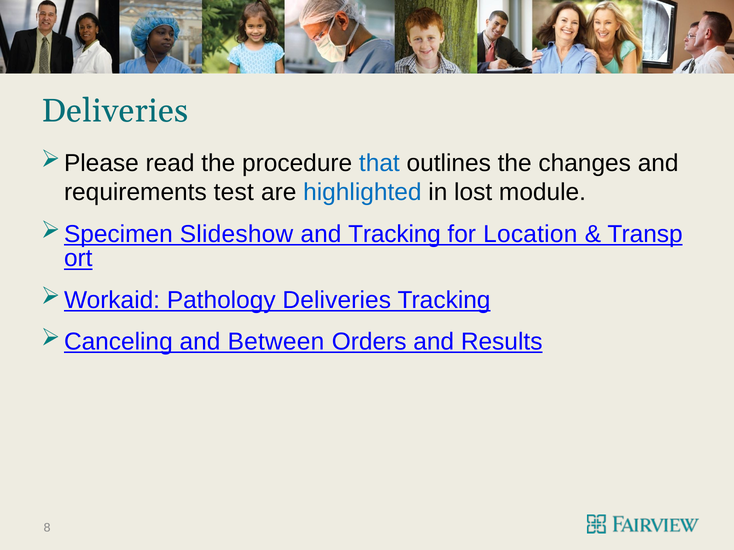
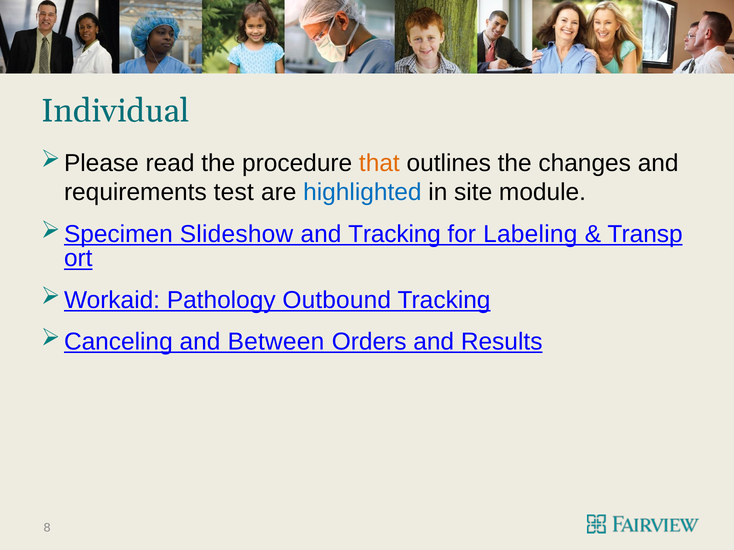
Deliveries: Deliveries -> Individual (115, 111)
that colour: blue -> orange (379, 163)
lost: lost -> site (473, 193)
Location: Location -> Labeling (530, 234)
Pathology Deliveries: Deliveries -> Outbound (337, 300)
